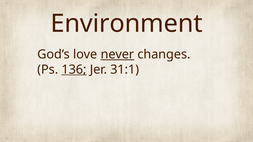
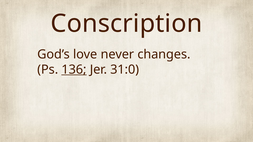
Environment: Environment -> Conscription (126, 24)
never underline: present -> none (117, 54)
31:1: 31:1 -> 31:0 (125, 70)
